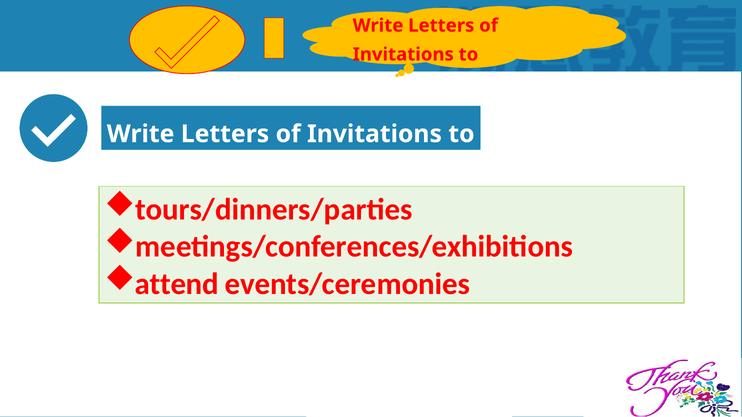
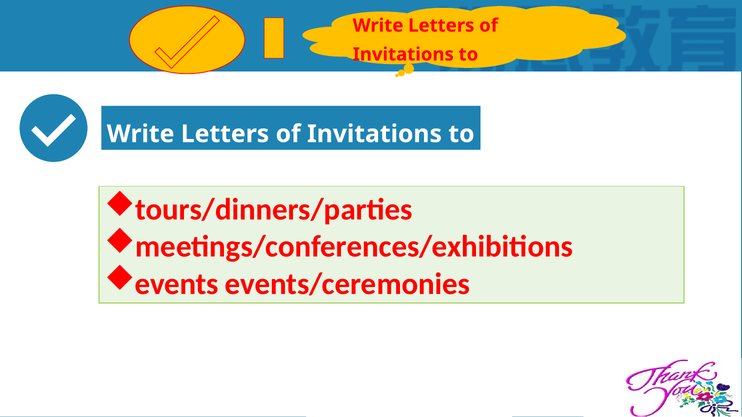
attend: attend -> events (177, 284)
